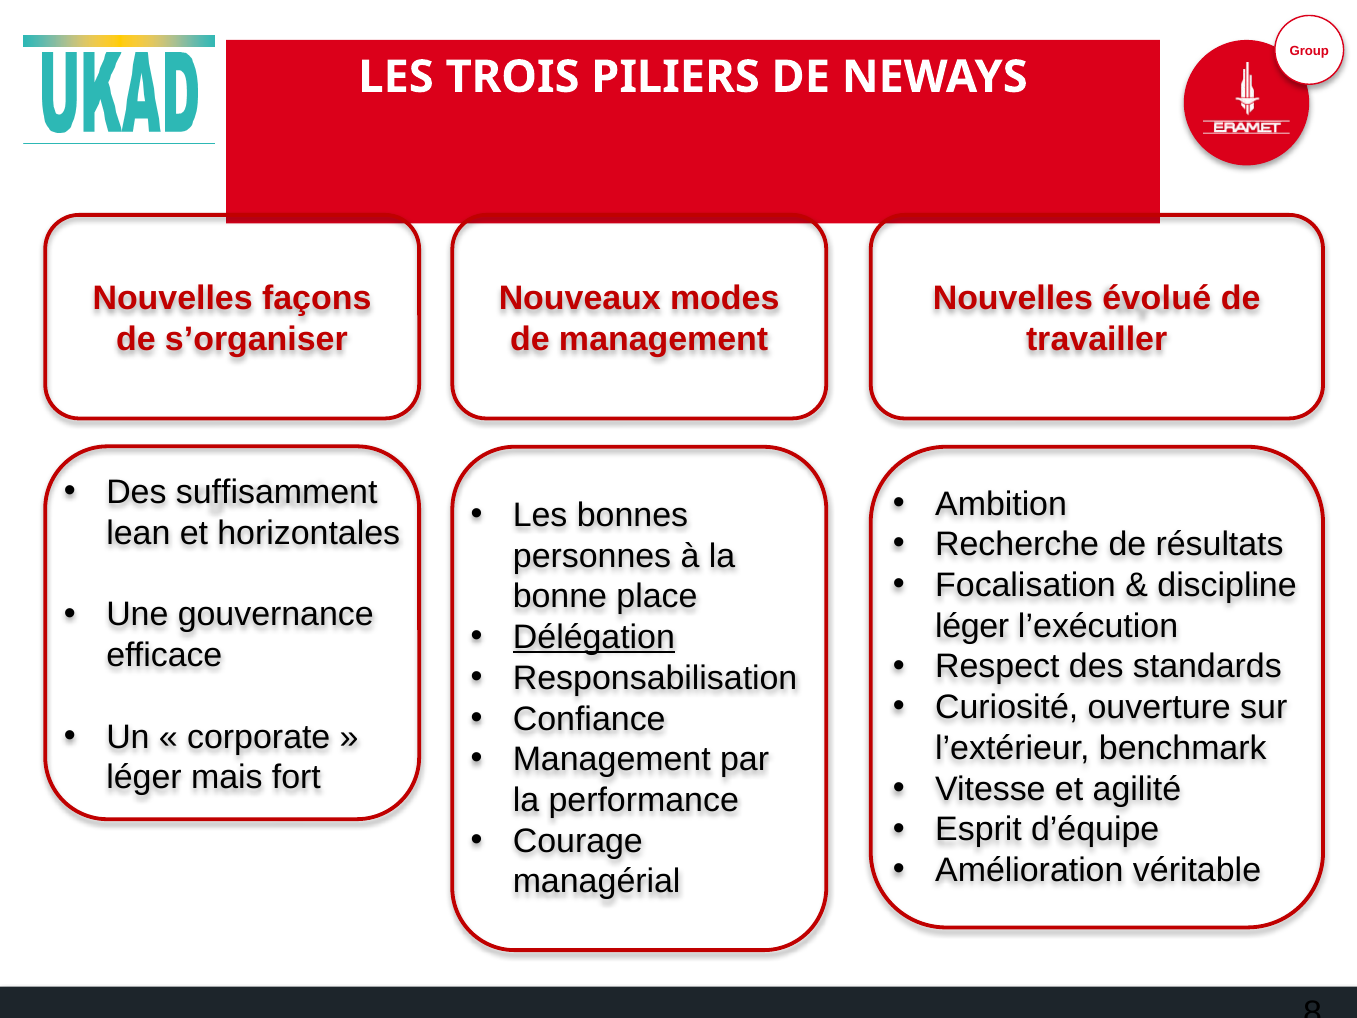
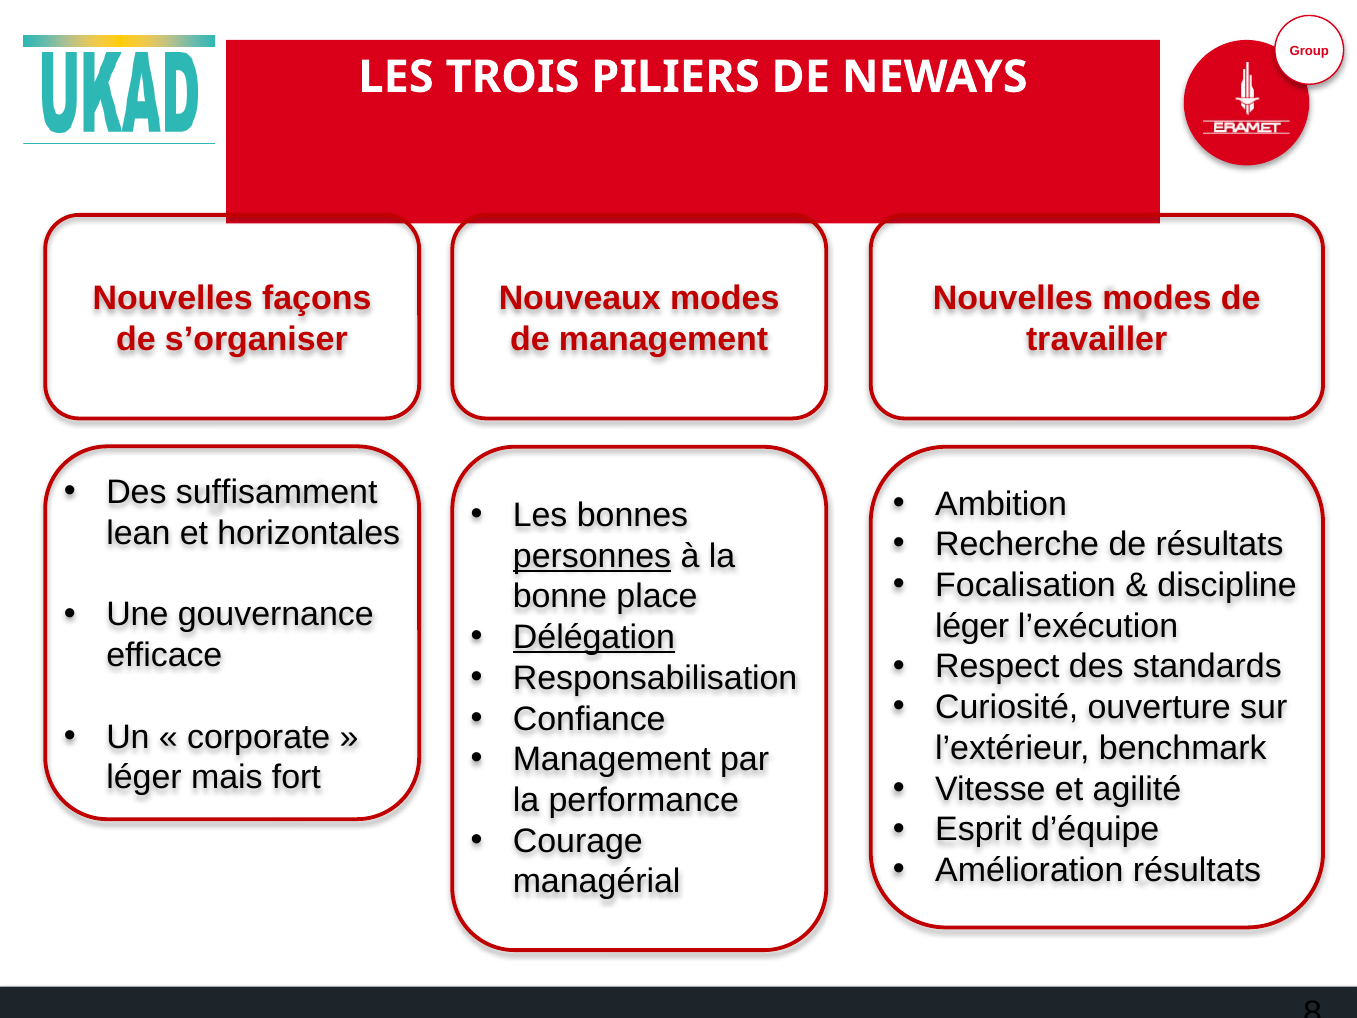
Nouvelles évolué: évolué -> modes (1157, 299)
personnes underline: none -> present (592, 556)
Amélioration véritable: véritable -> résultats (1197, 870)
